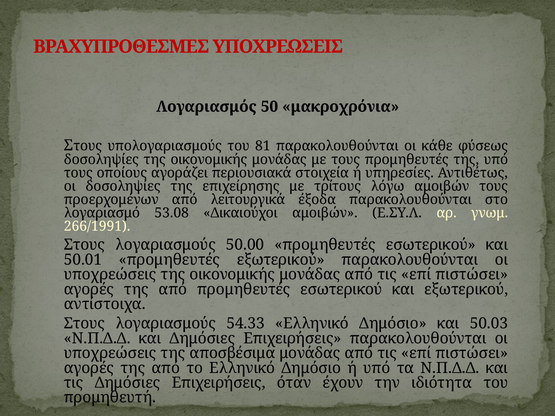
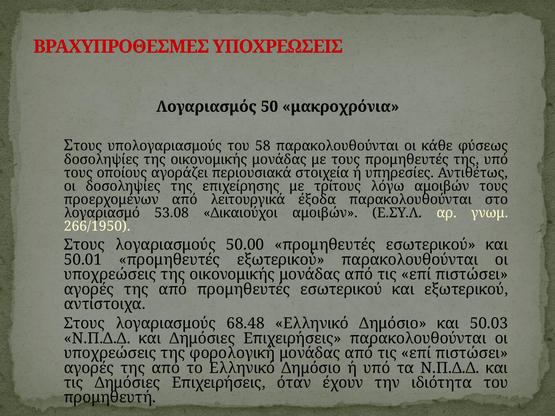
81: 81 -> 58 (263, 146)
266/1991: 266/1991 -> 266/1950 (97, 226)
54.33: 54.33 -> 68.48 (246, 324)
αποσβέσιμα: αποσβέσιμα -> φορολογική (232, 353)
